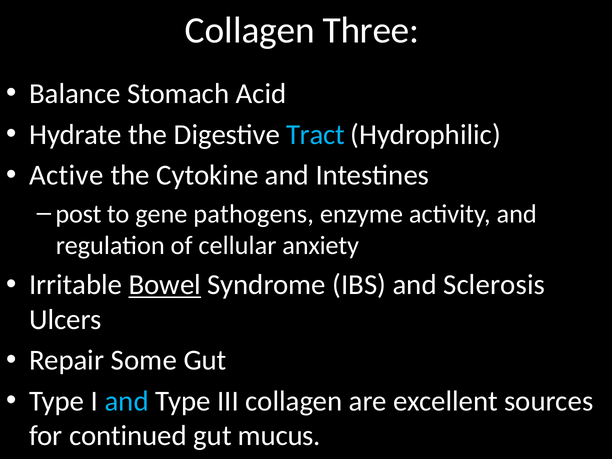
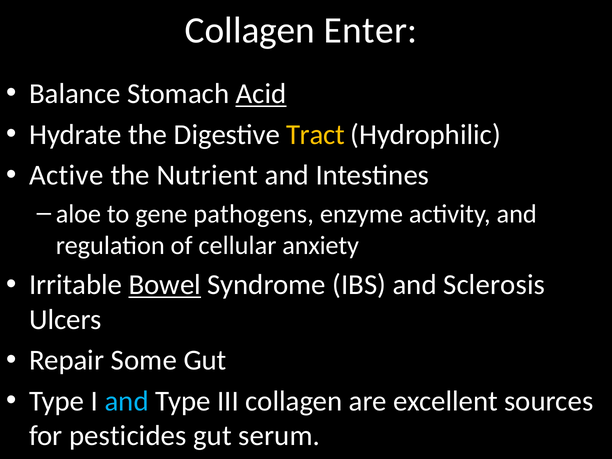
Three: Three -> Enter (371, 31)
Acid underline: none -> present (261, 94)
Tract colour: light blue -> yellow (315, 135)
Cytokine: Cytokine -> Nutrient (207, 175)
post: post -> aloe (78, 214)
continued: continued -> pesticides (128, 436)
mucus: mucus -> serum (279, 436)
